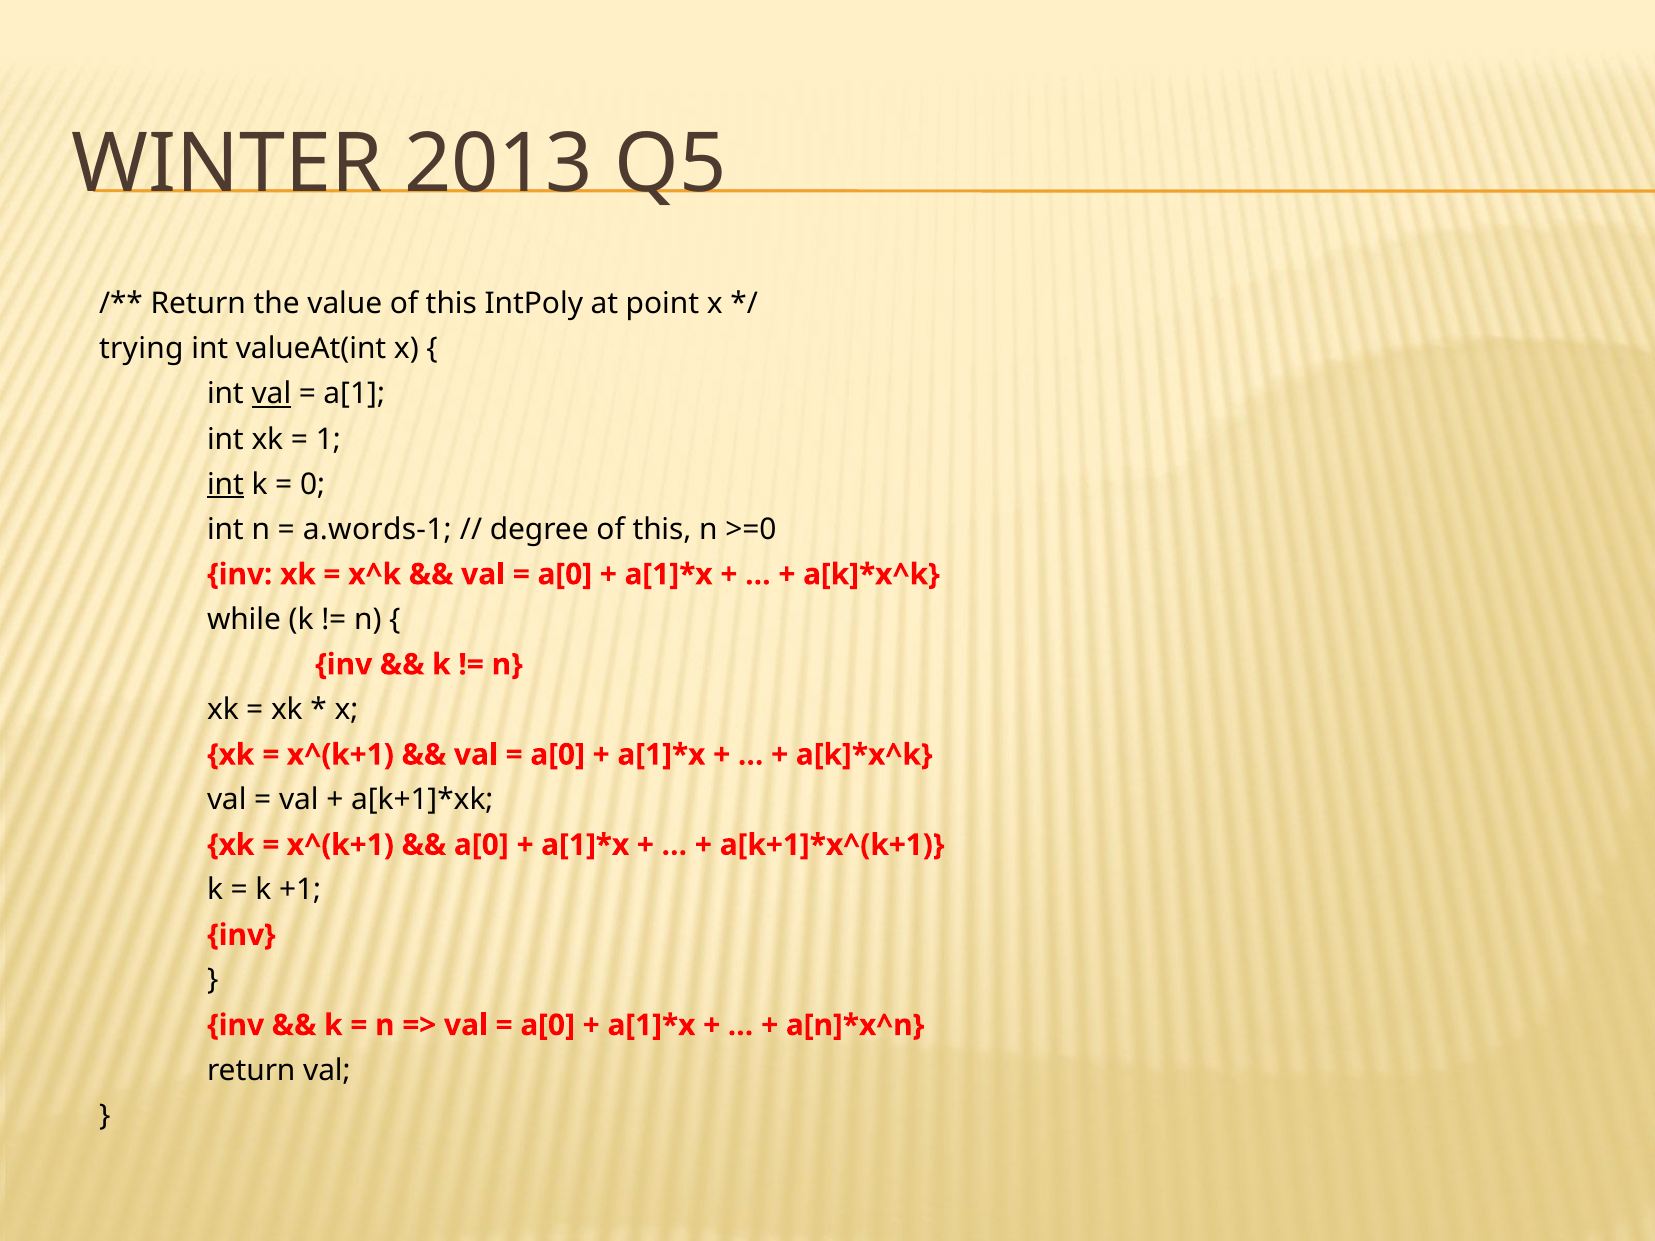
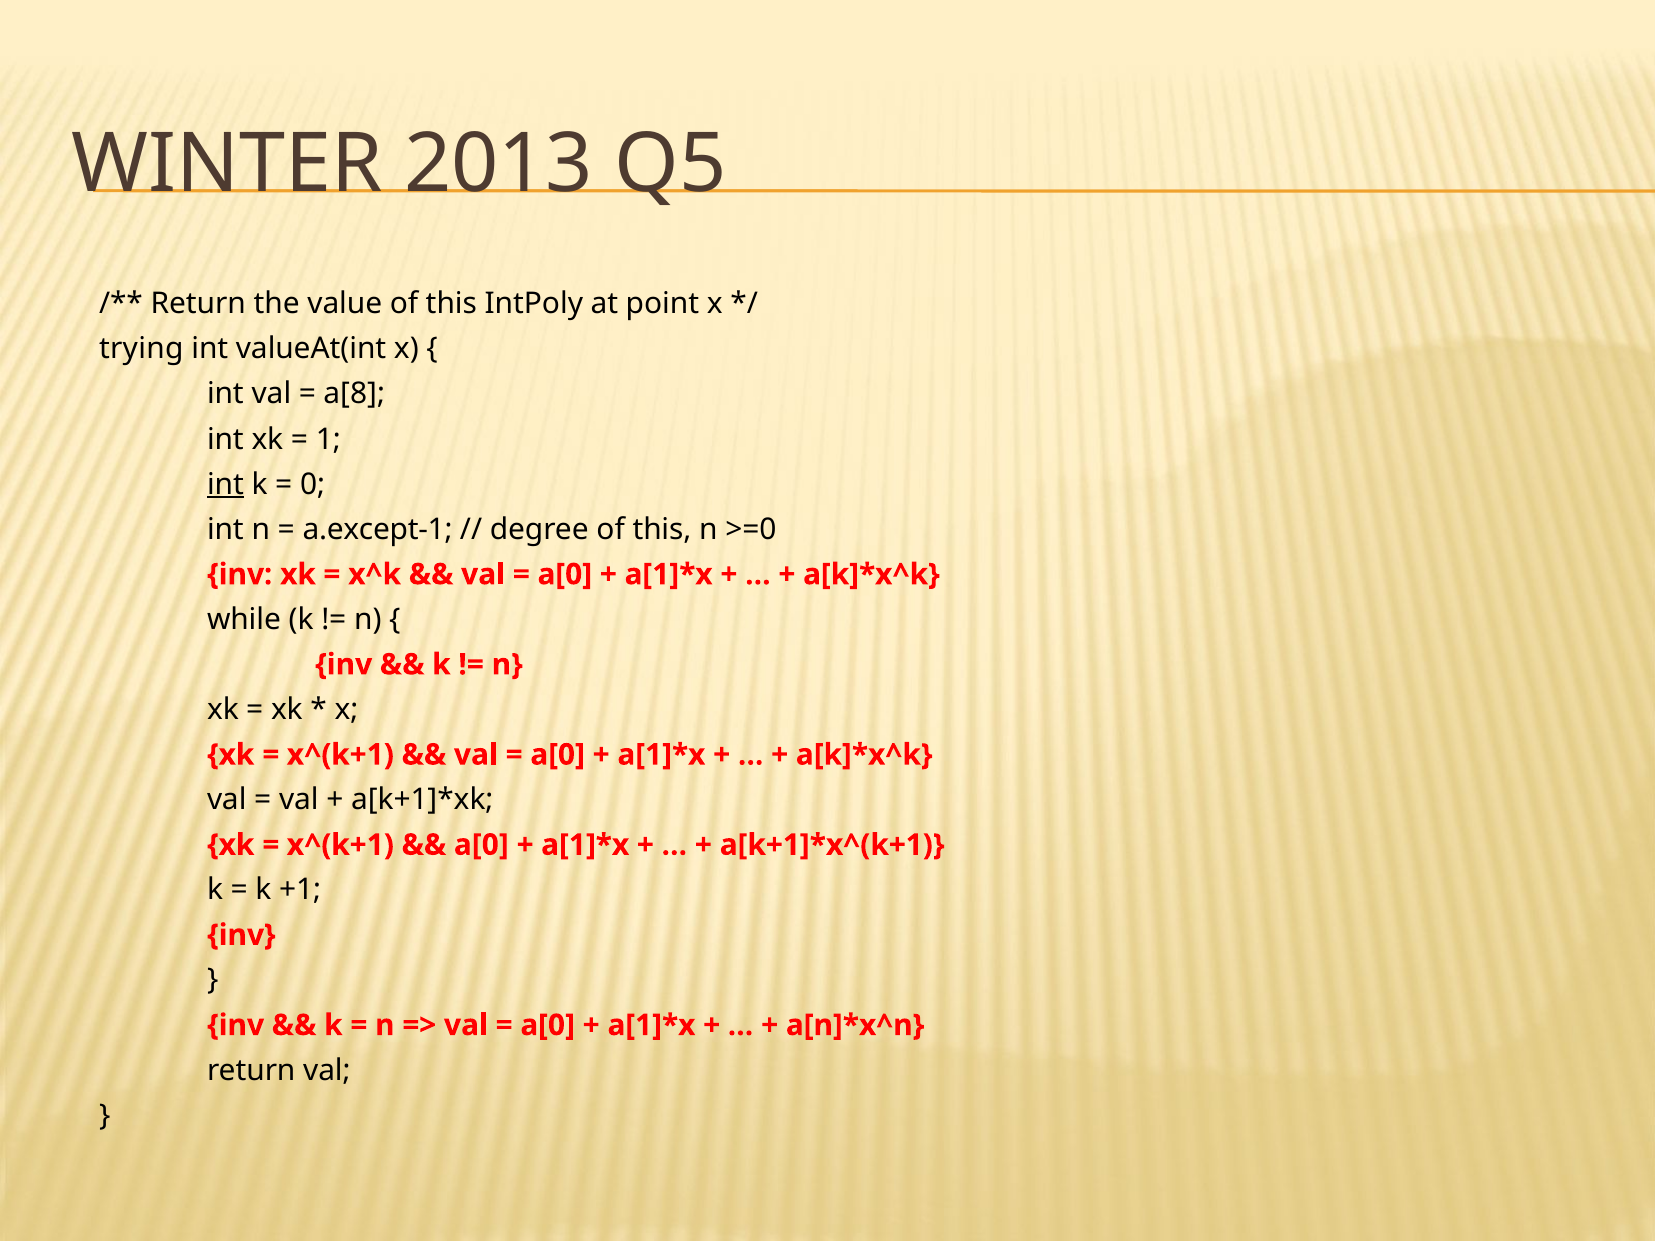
val underline: present -> none (271, 394)
a[1: a[1 -> a[8 (354, 394)
a.words-1: a.words-1 -> a.except-1 (378, 529)
